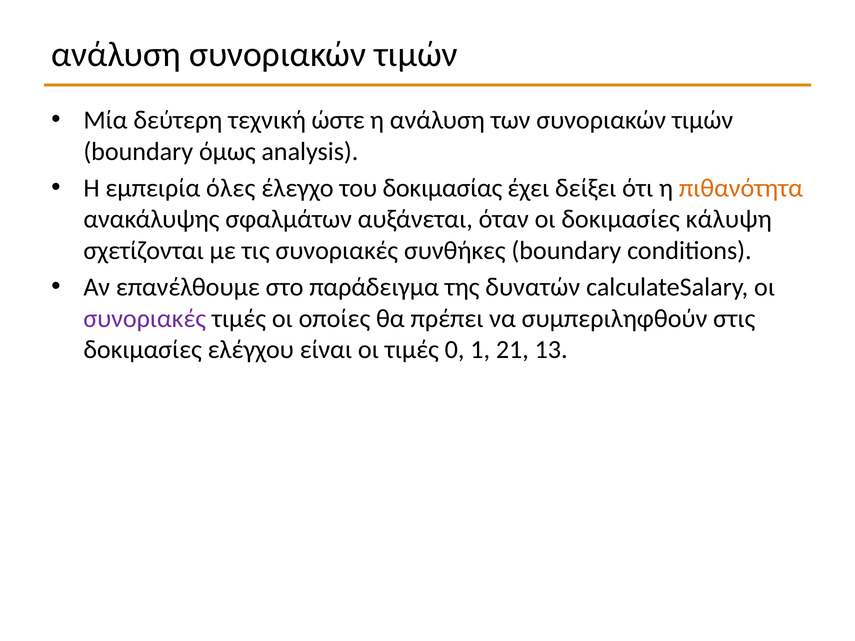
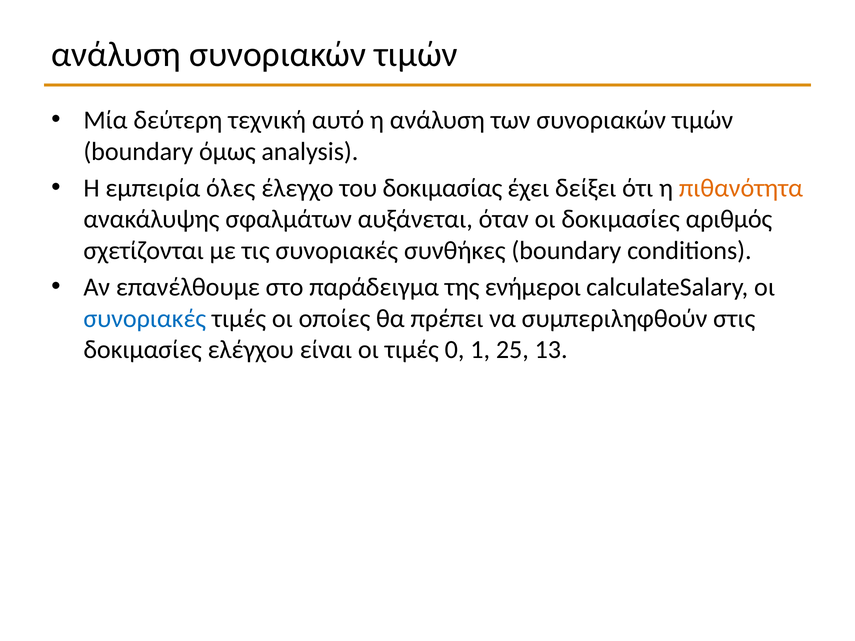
ώστε: ώστε -> αυτό (338, 120)
κάλυψη: κάλυψη -> αριθμός (729, 219)
δυνατών: δυνατών -> ενήμεροι (533, 287)
συνοριακές colour: purple -> blue (145, 319)
21: 21 -> 25 (512, 350)
